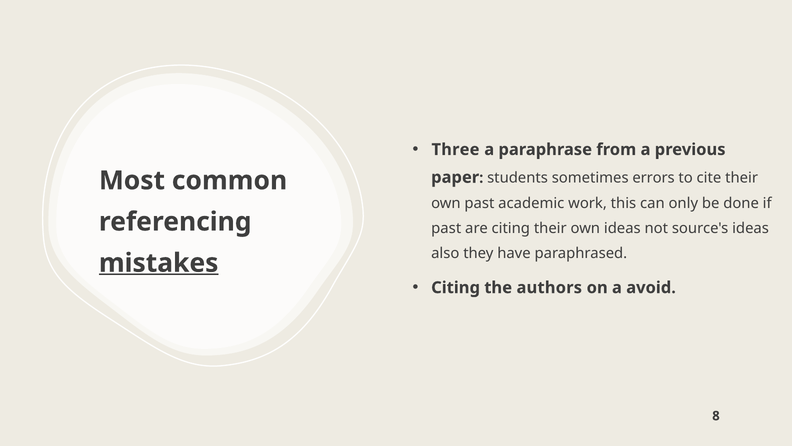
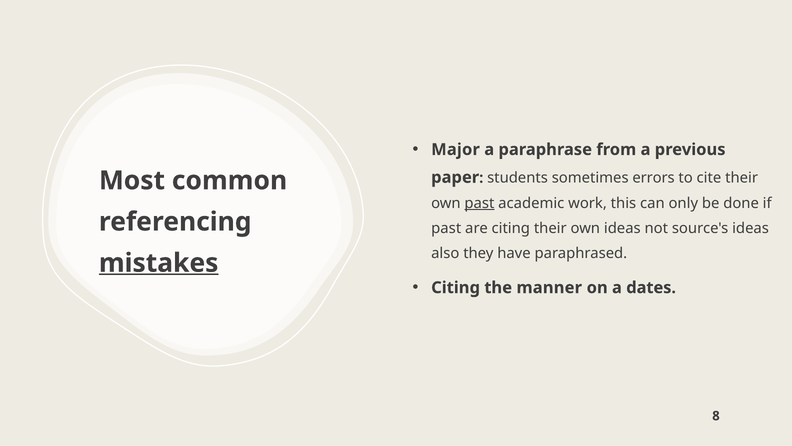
Three: Three -> Major (455, 149)
past underline: none -> present (479, 203)
authors: authors -> manner (549, 287)
avoid: avoid -> dates (651, 287)
